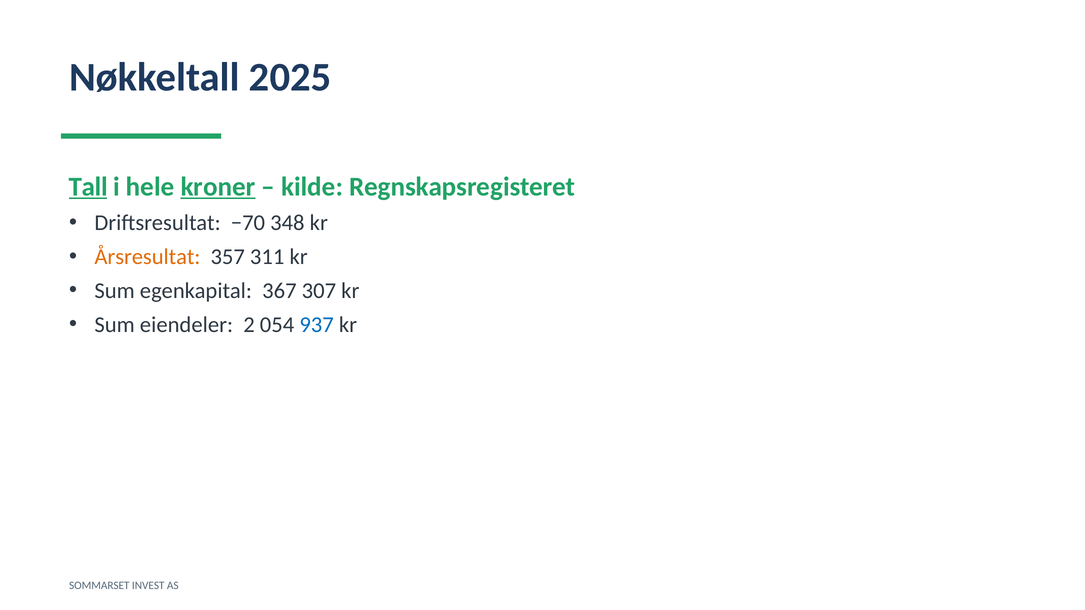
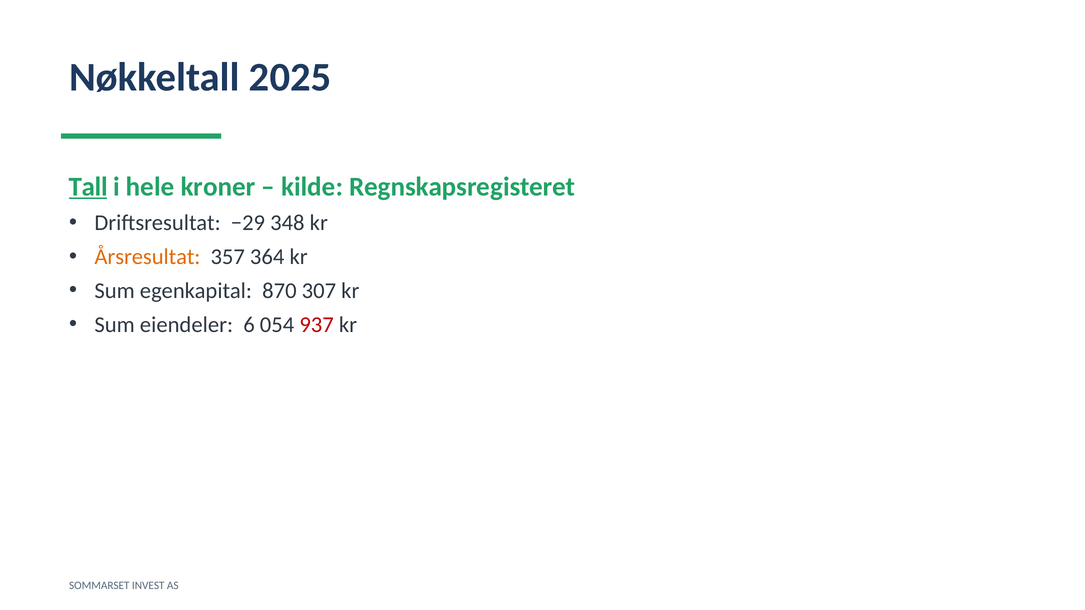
kroner underline: present -> none (218, 187)
−70: −70 -> −29 (248, 223)
311: 311 -> 364 (267, 257)
367: 367 -> 870 (279, 291)
2: 2 -> 6 (249, 325)
937 colour: blue -> red (317, 325)
